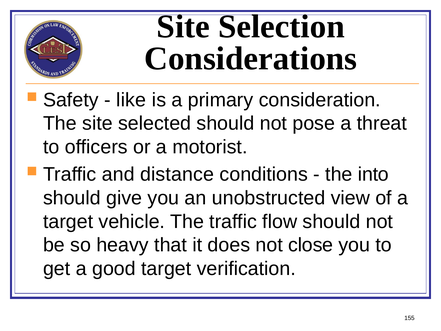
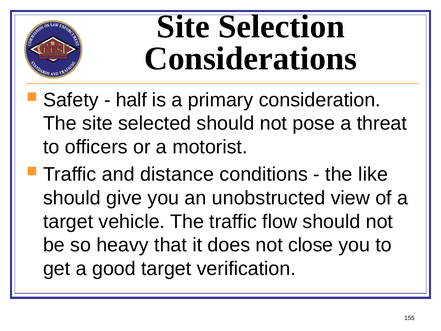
like: like -> half (131, 100)
into: into -> like (373, 174)
